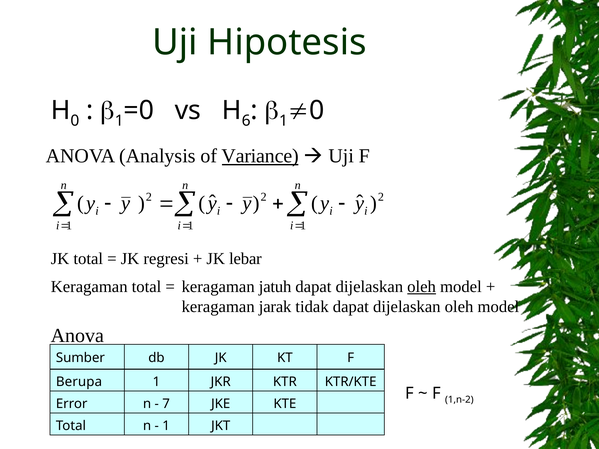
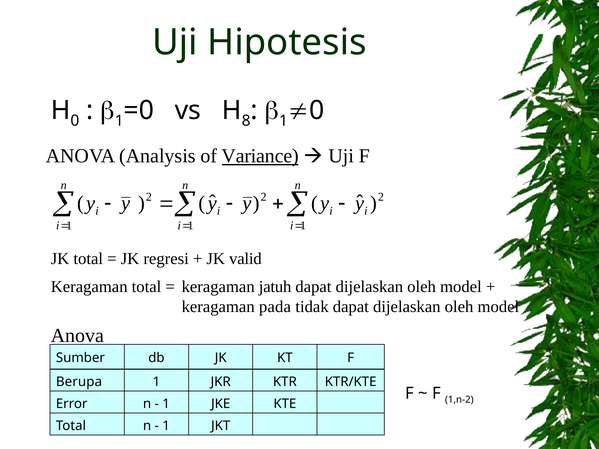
6: 6 -> 8 (246, 121)
lebar: lebar -> valid (245, 259)
oleh underline: present -> none (422, 287)
jarak: jarak -> pada (275, 307)
7: 7 -> 1 (166, 404)
